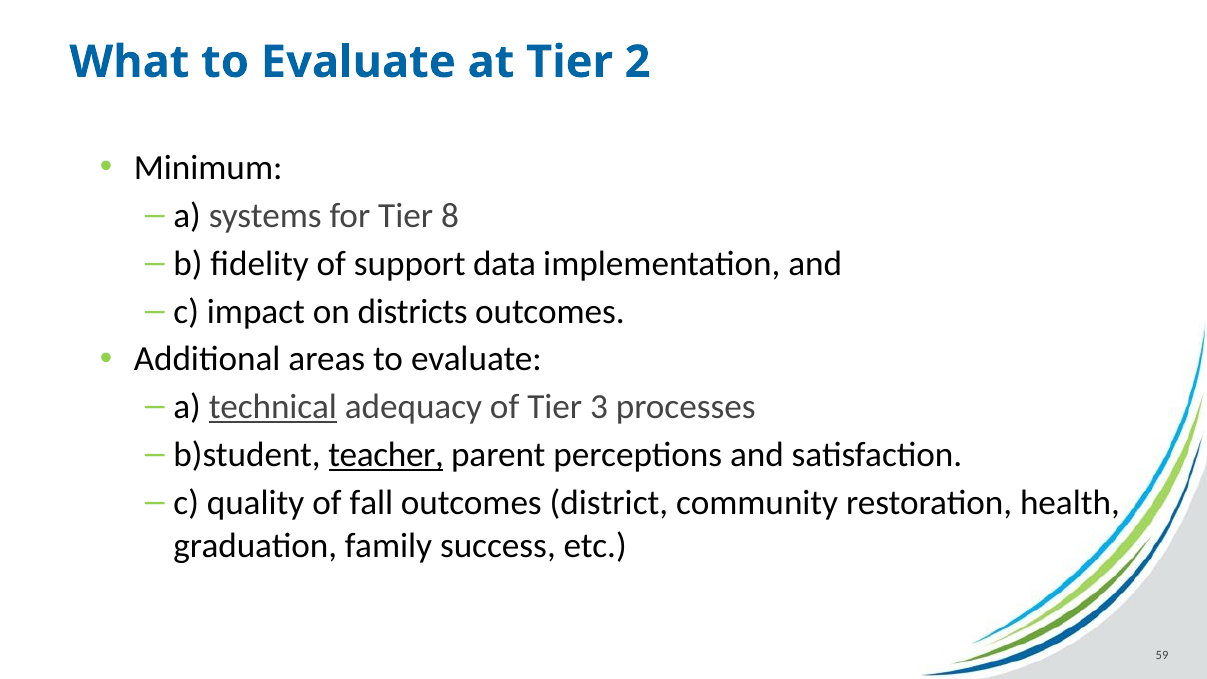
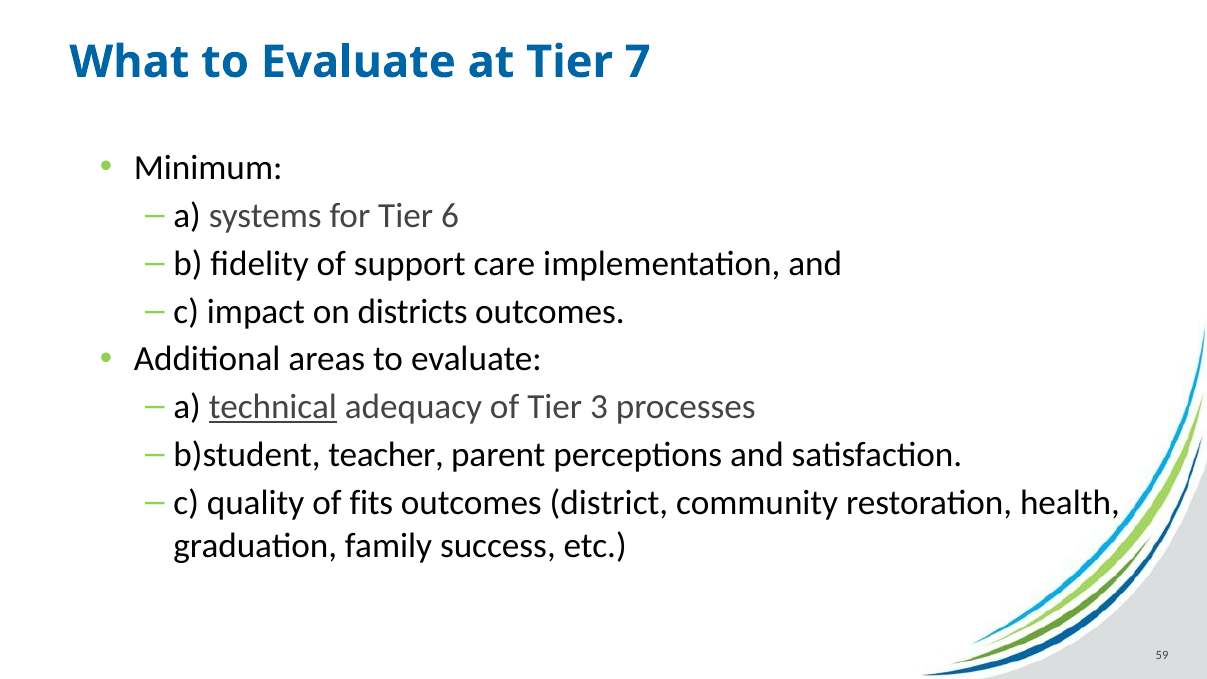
2: 2 -> 7 (638, 62)
8: 8 -> 6 (450, 216)
data: data -> care (504, 264)
teacher underline: present -> none (386, 455)
fall: fall -> fits (371, 503)
